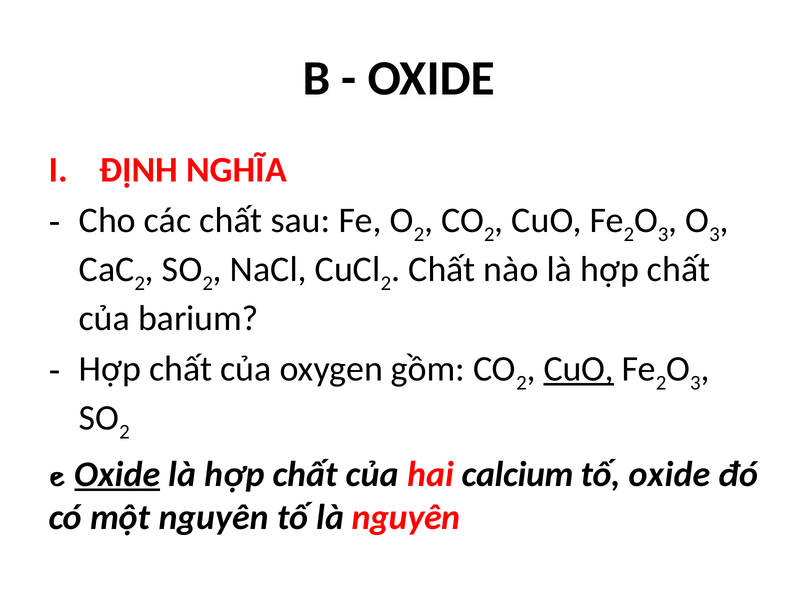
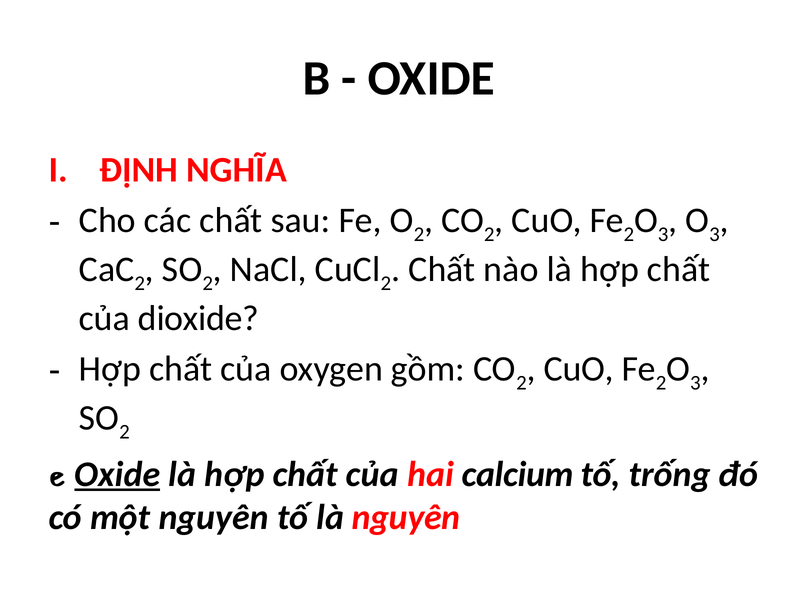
barium: barium -> dioxide (198, 318)
CuO underline: present -> none (579, 369)
tố oxide: oxide -> trống (670, 474)
